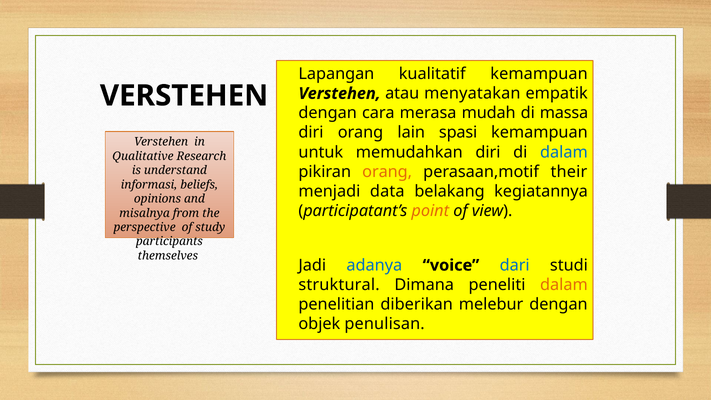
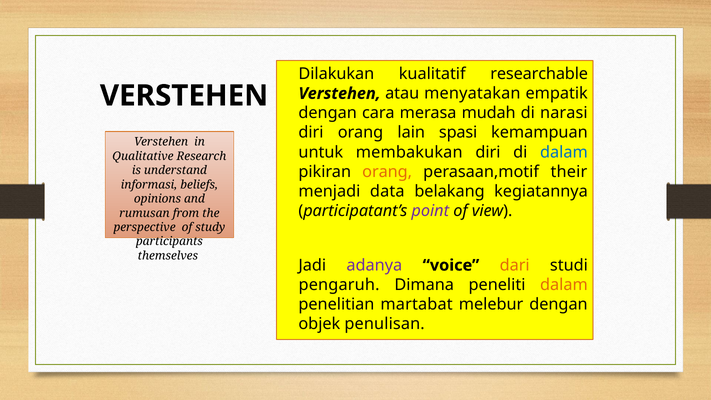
Lapangan: Lapangan -> Dilakukan (336, 74)
kualitatif kemampuan: kemampuan -> researchable (539, 74)
massa: massa -> narasi (564, 113)
memudahkan: memudahkan -> membakukan (409, 152)
point colour: orange -> purple (430, 211)
misalnya: misalnya -> rumusan (145, 213)
adanya colour: blue -> purple (374, 265)
dari colour: blue -> orange (515, 265)
struktural: struktural -> pengaruh (339, 285)
diberikan: diberikan -> martabat (417, 304)
